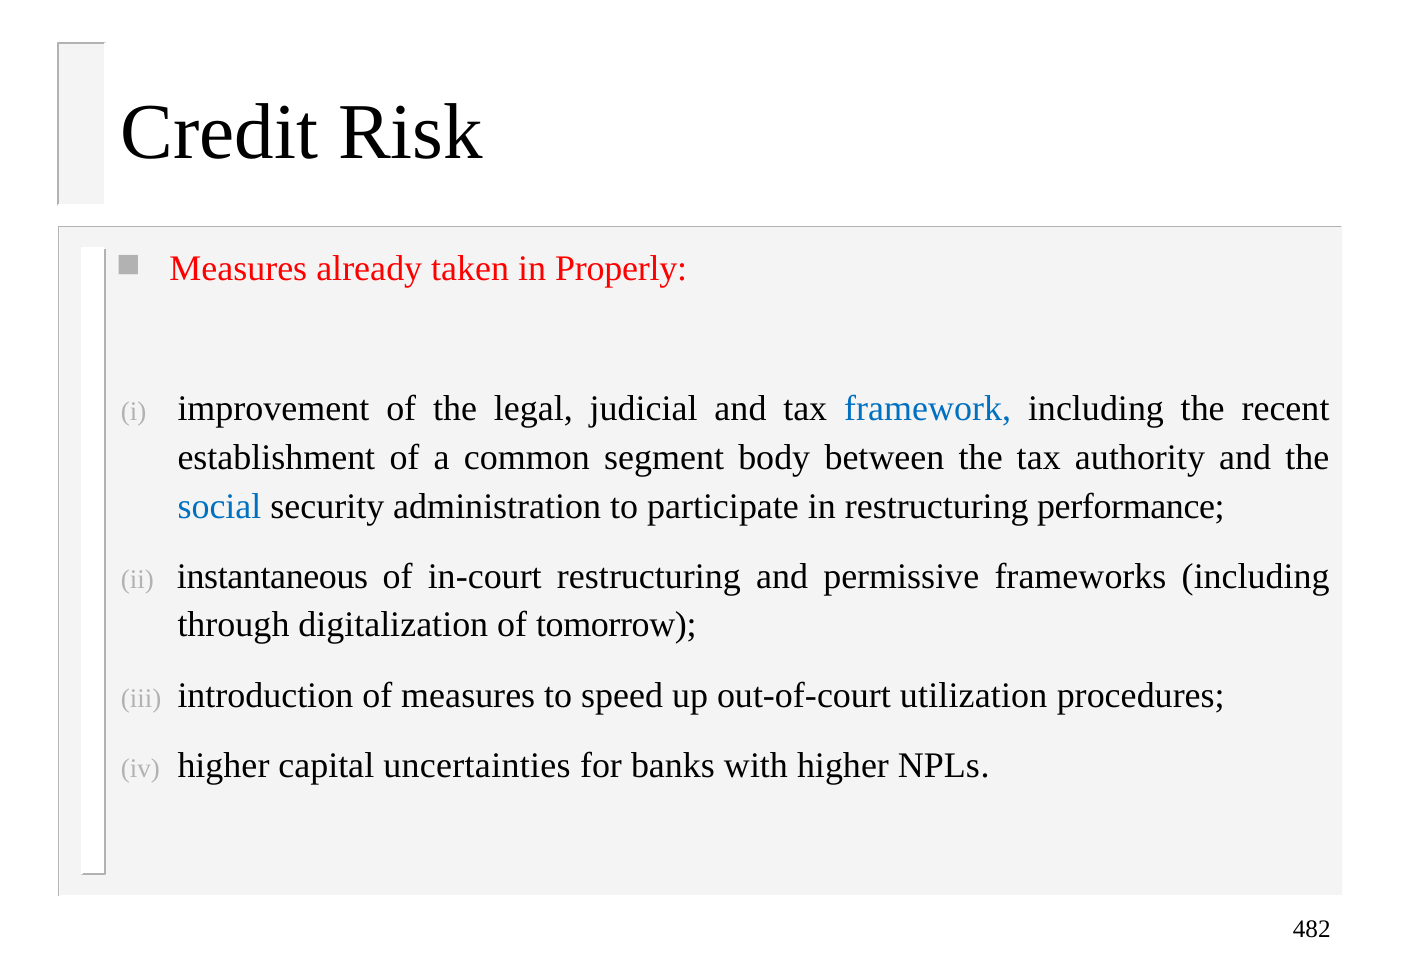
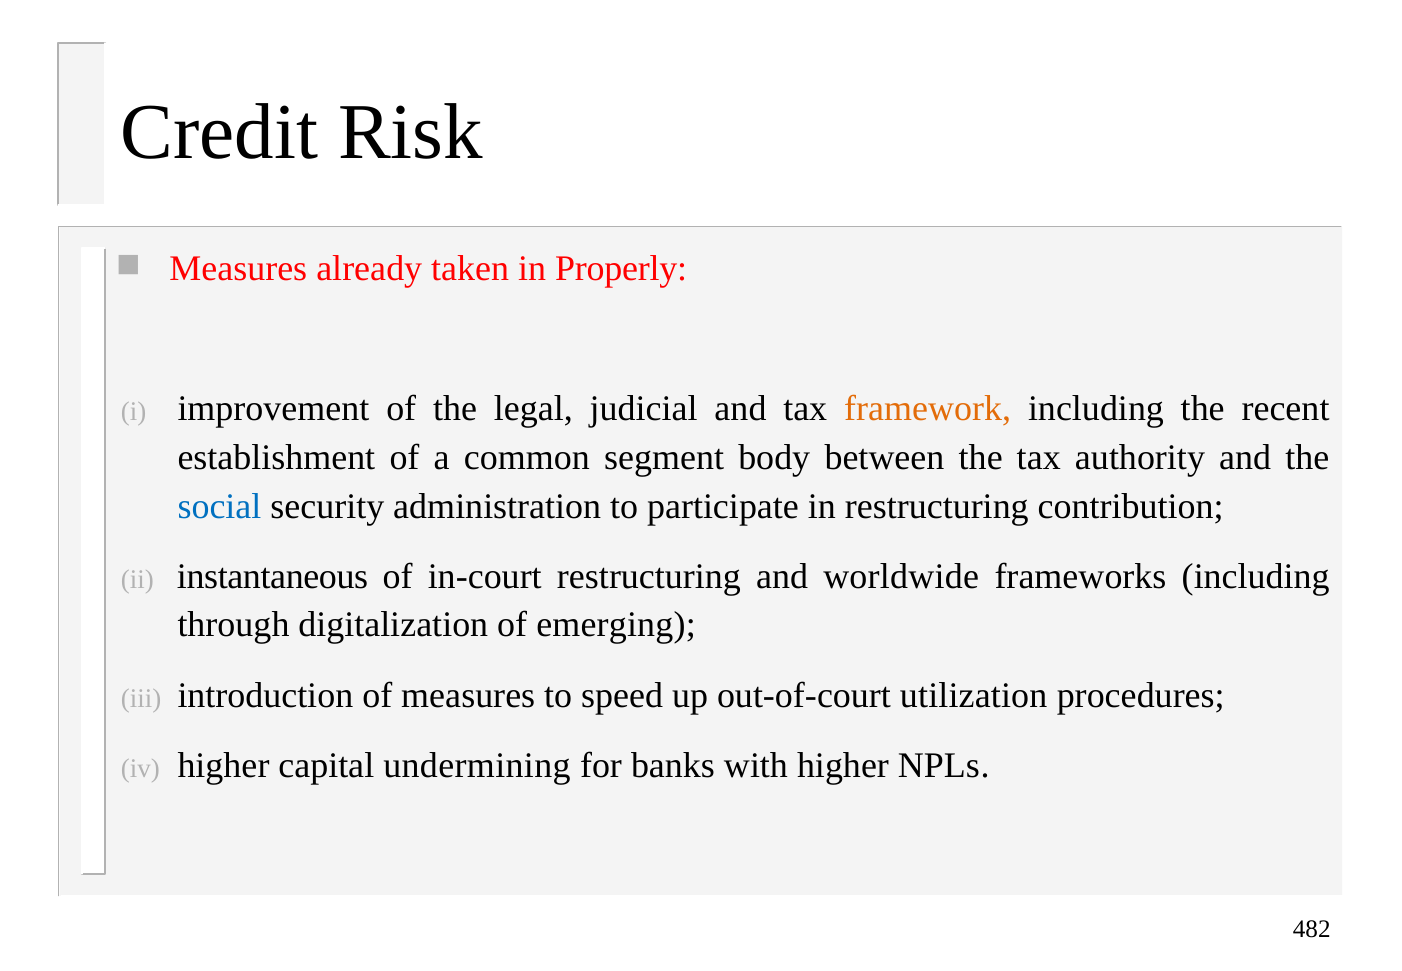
framework colour: blue -> orange (928, 409)
performance: performance -> contribution (1131, 506)
permissive: permissive -> worldwide (901, 576)
tomorrow: tomorrow -> emerging (616, 625)
uncertainties: uncertainties -> undermining (477, 765)
